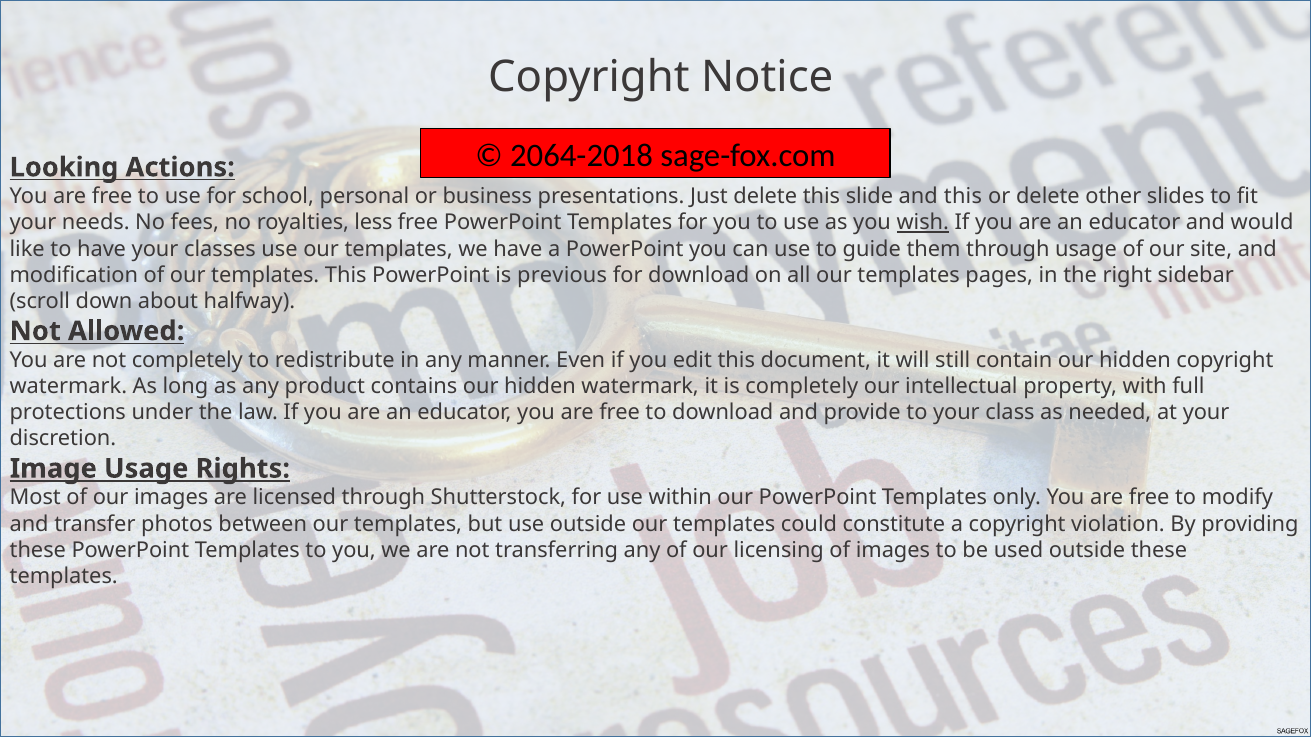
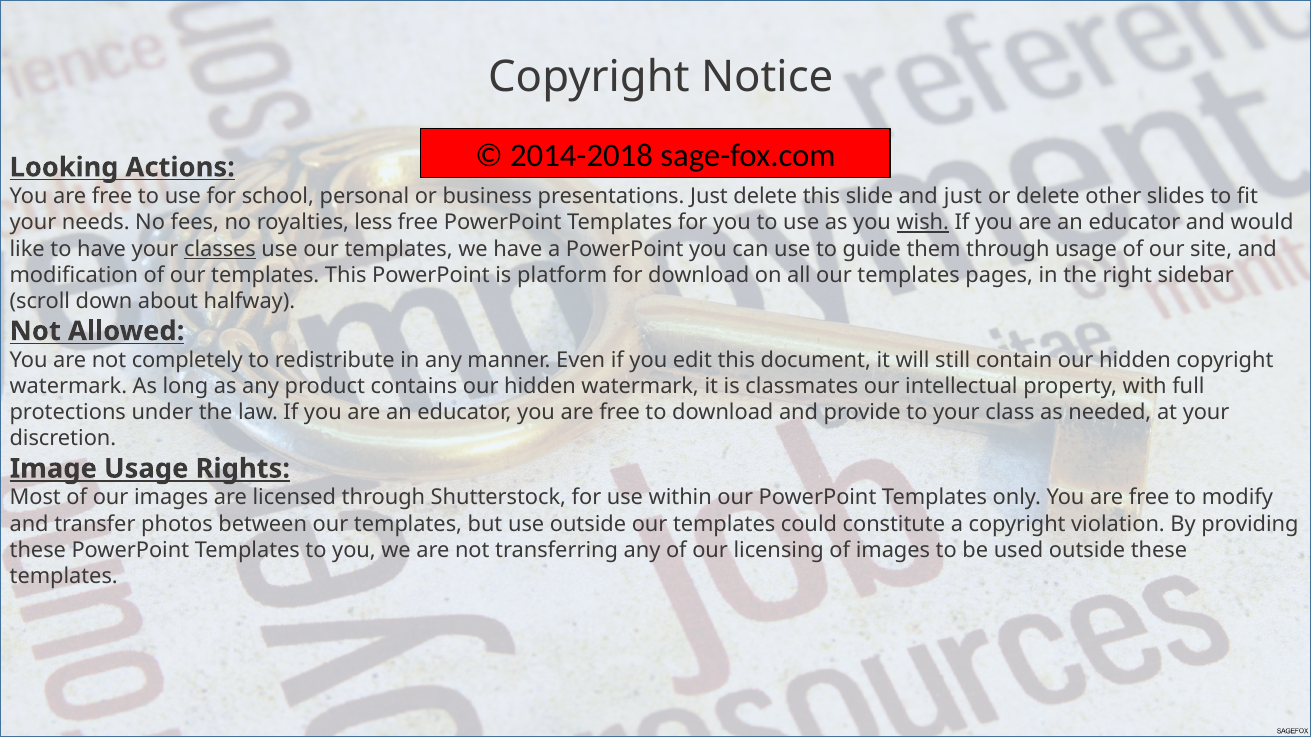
2064-2018: 2064-2018 -> 2014-2018 (581, 156)
and this: this -> just (963, 197)
classes underline: none -> present (220, 249)
previous: previous -> platform (562, 275)
is completely: completely -> classmates (802, 387)
